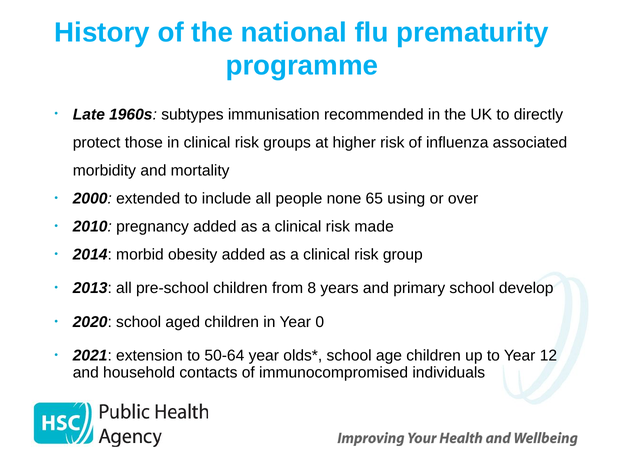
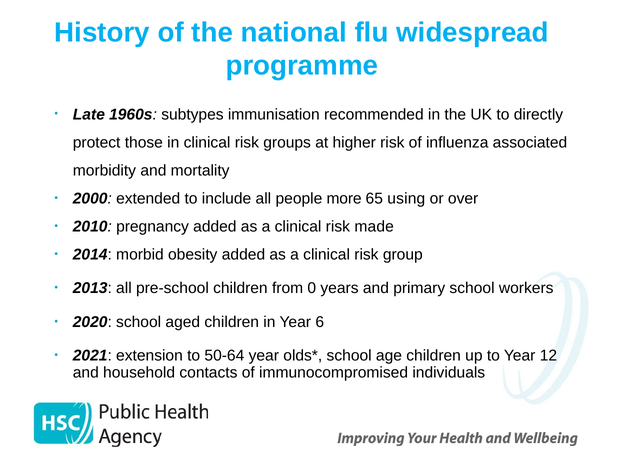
prematurity: prematurity -> widespread (473, 33)
none: none -> more (344, 199)
8: 8 -> 0 (312, 288)
develop: develop -> workers (526, 288)
0: 0 -> 6 (320, 322)
